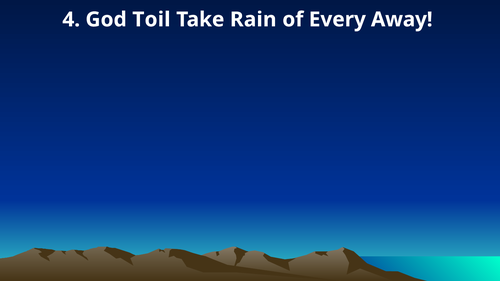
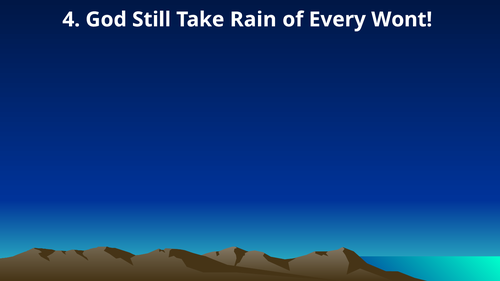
Toil: Toil -> Still (152, 20)
Away: Away -> Wont (402, 20)
